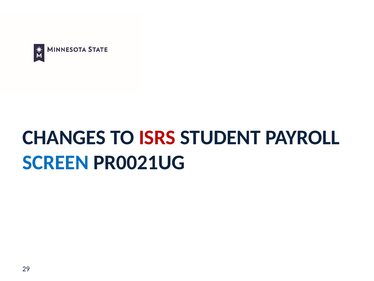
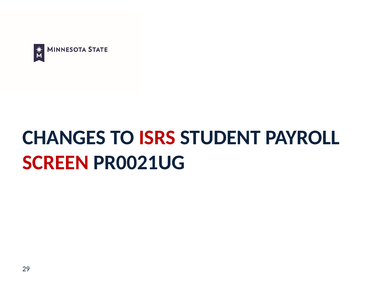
SCREEN colour: blue -> red (56, 162)
